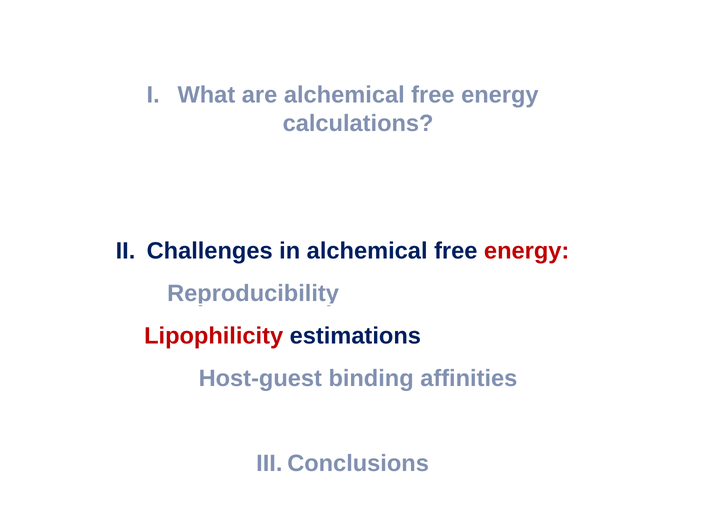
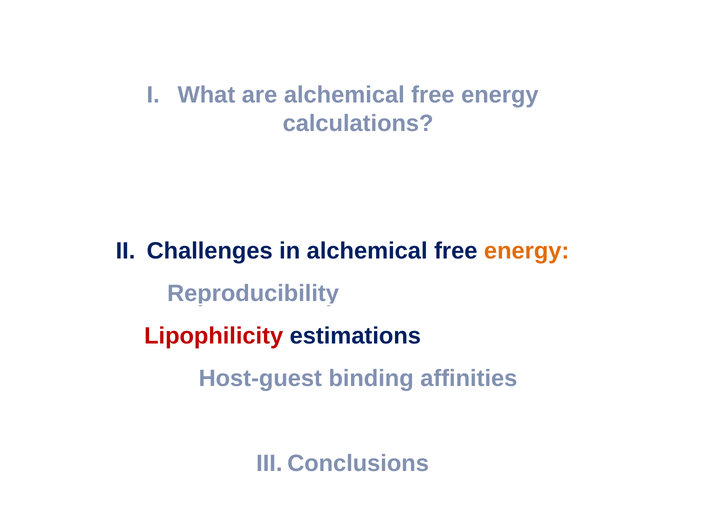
energy colour: red -> orange (527, 251)
